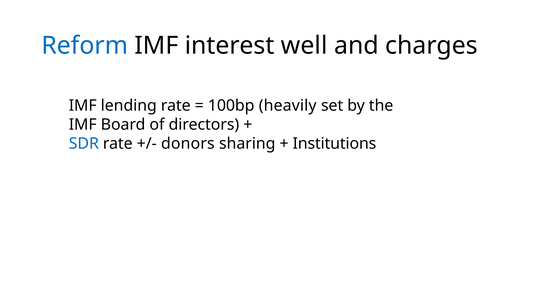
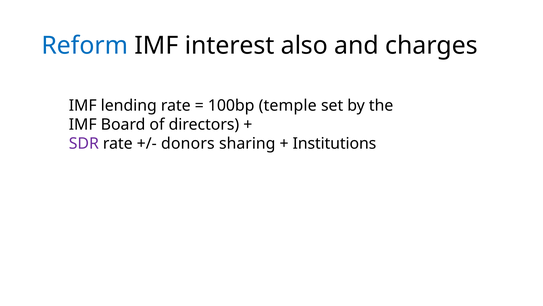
well: well -> also (304, 46)
heavily: heavily -> temple (288, 105)
SDR colour: blue -> purple (84, 143)
